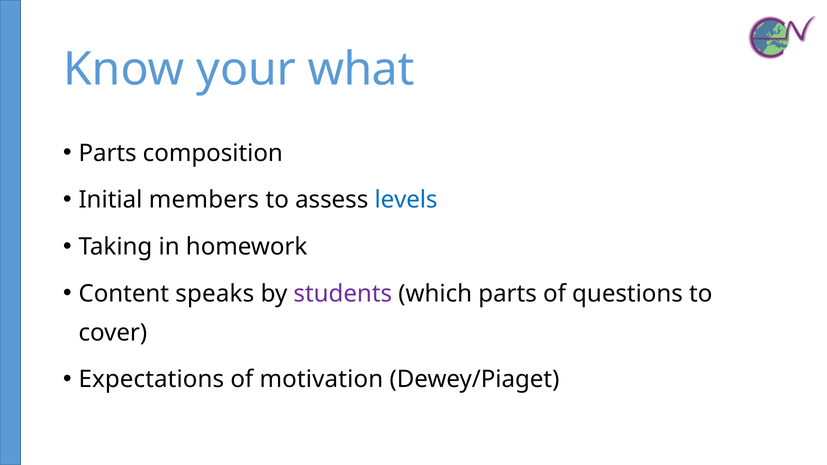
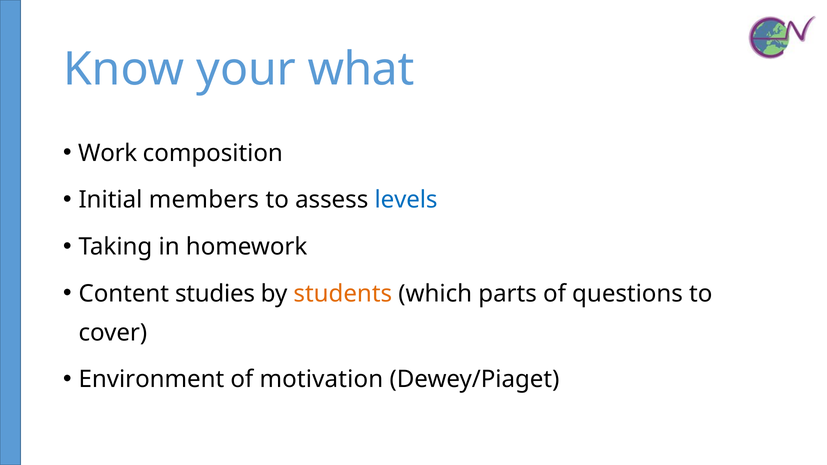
Parts: Parts -> Work (108, 153)
speaks: speaks -> studies (215, 294)
students colour: purple -> orange (343, 294)
Expectations: Expectations -> Environment (151, 380)
